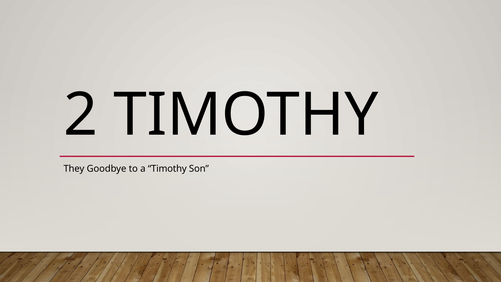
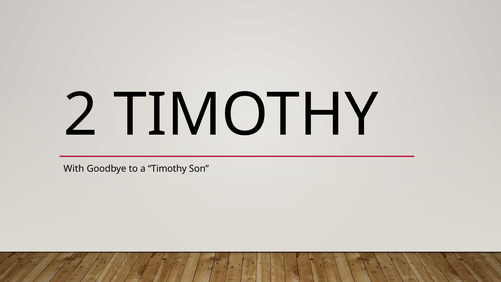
They: They -> With (74, 169)
